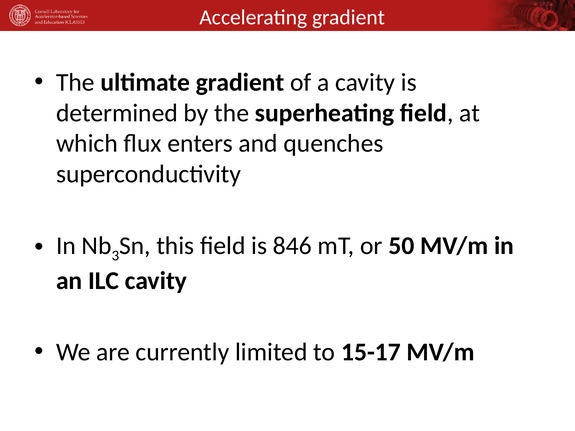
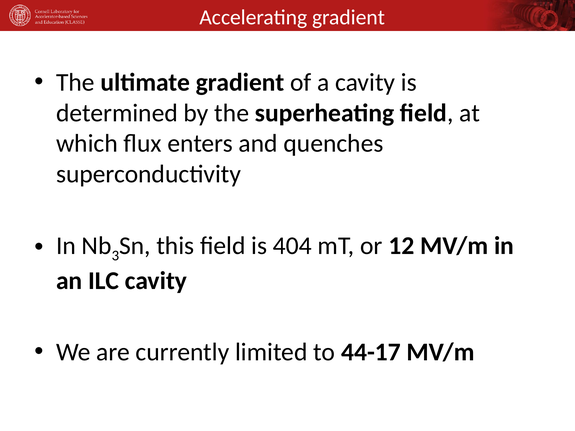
846: 846 -> 404 (292, 246)
50: 50 -> 12 (401, 246)
15-17: 15-17 -> 44-17 (371, 352)
